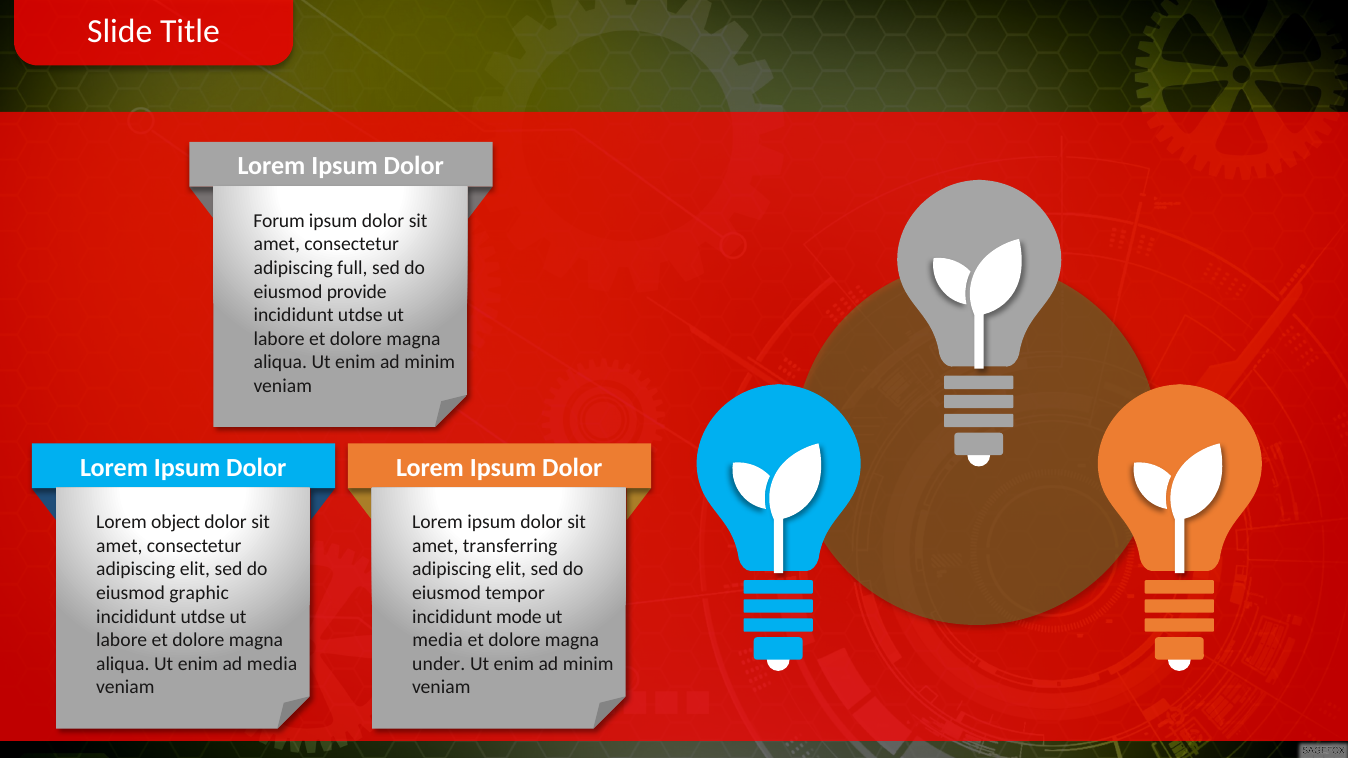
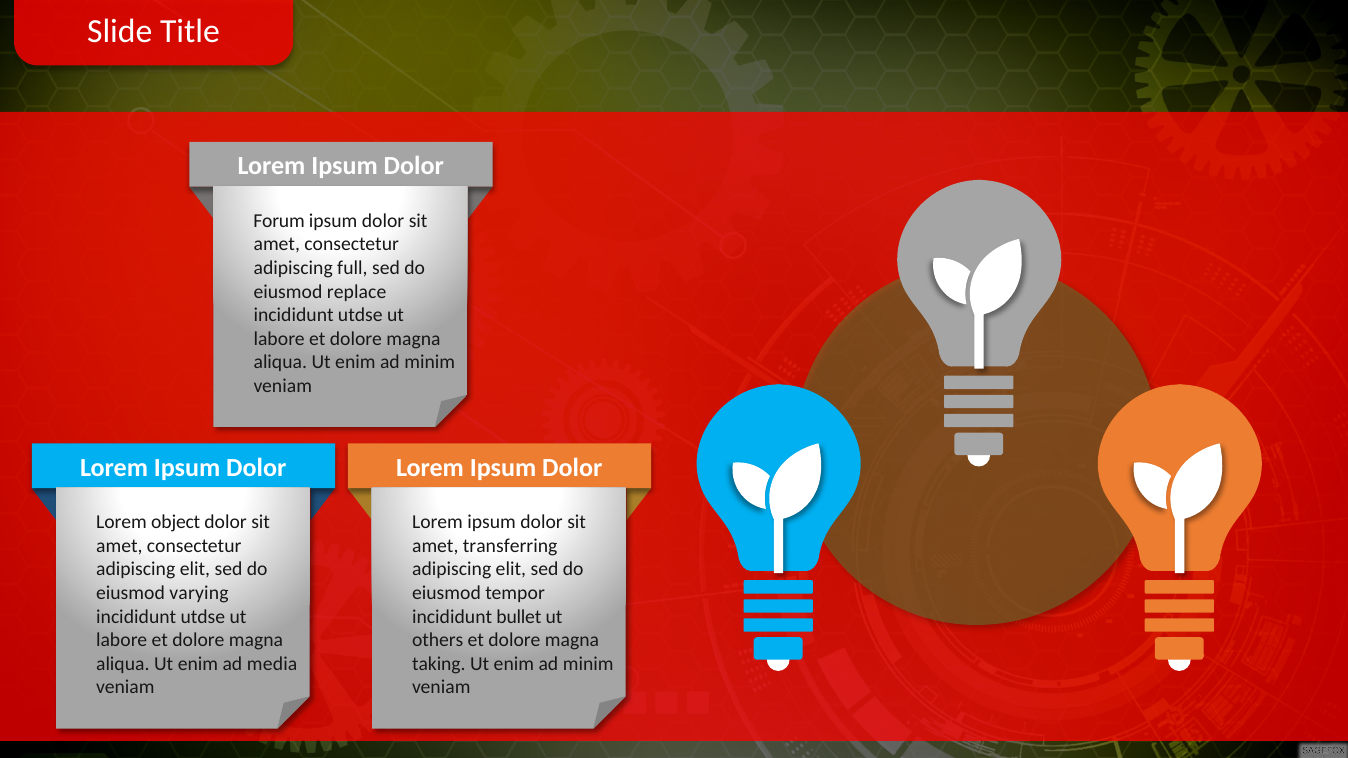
provide: provide -> replace (357, 292)
graphic: graphic -> varying (199, 593)
mode: mode -> bullet (519, 617)
media: media -> others (438, 641)
under: under -> taking (439, 664)
